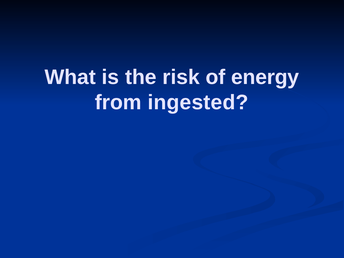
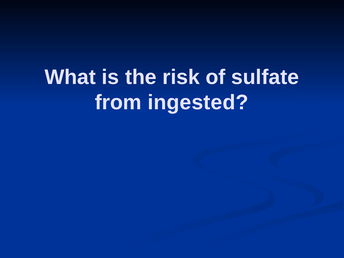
energy: energy -> sulfate (265, 77)
